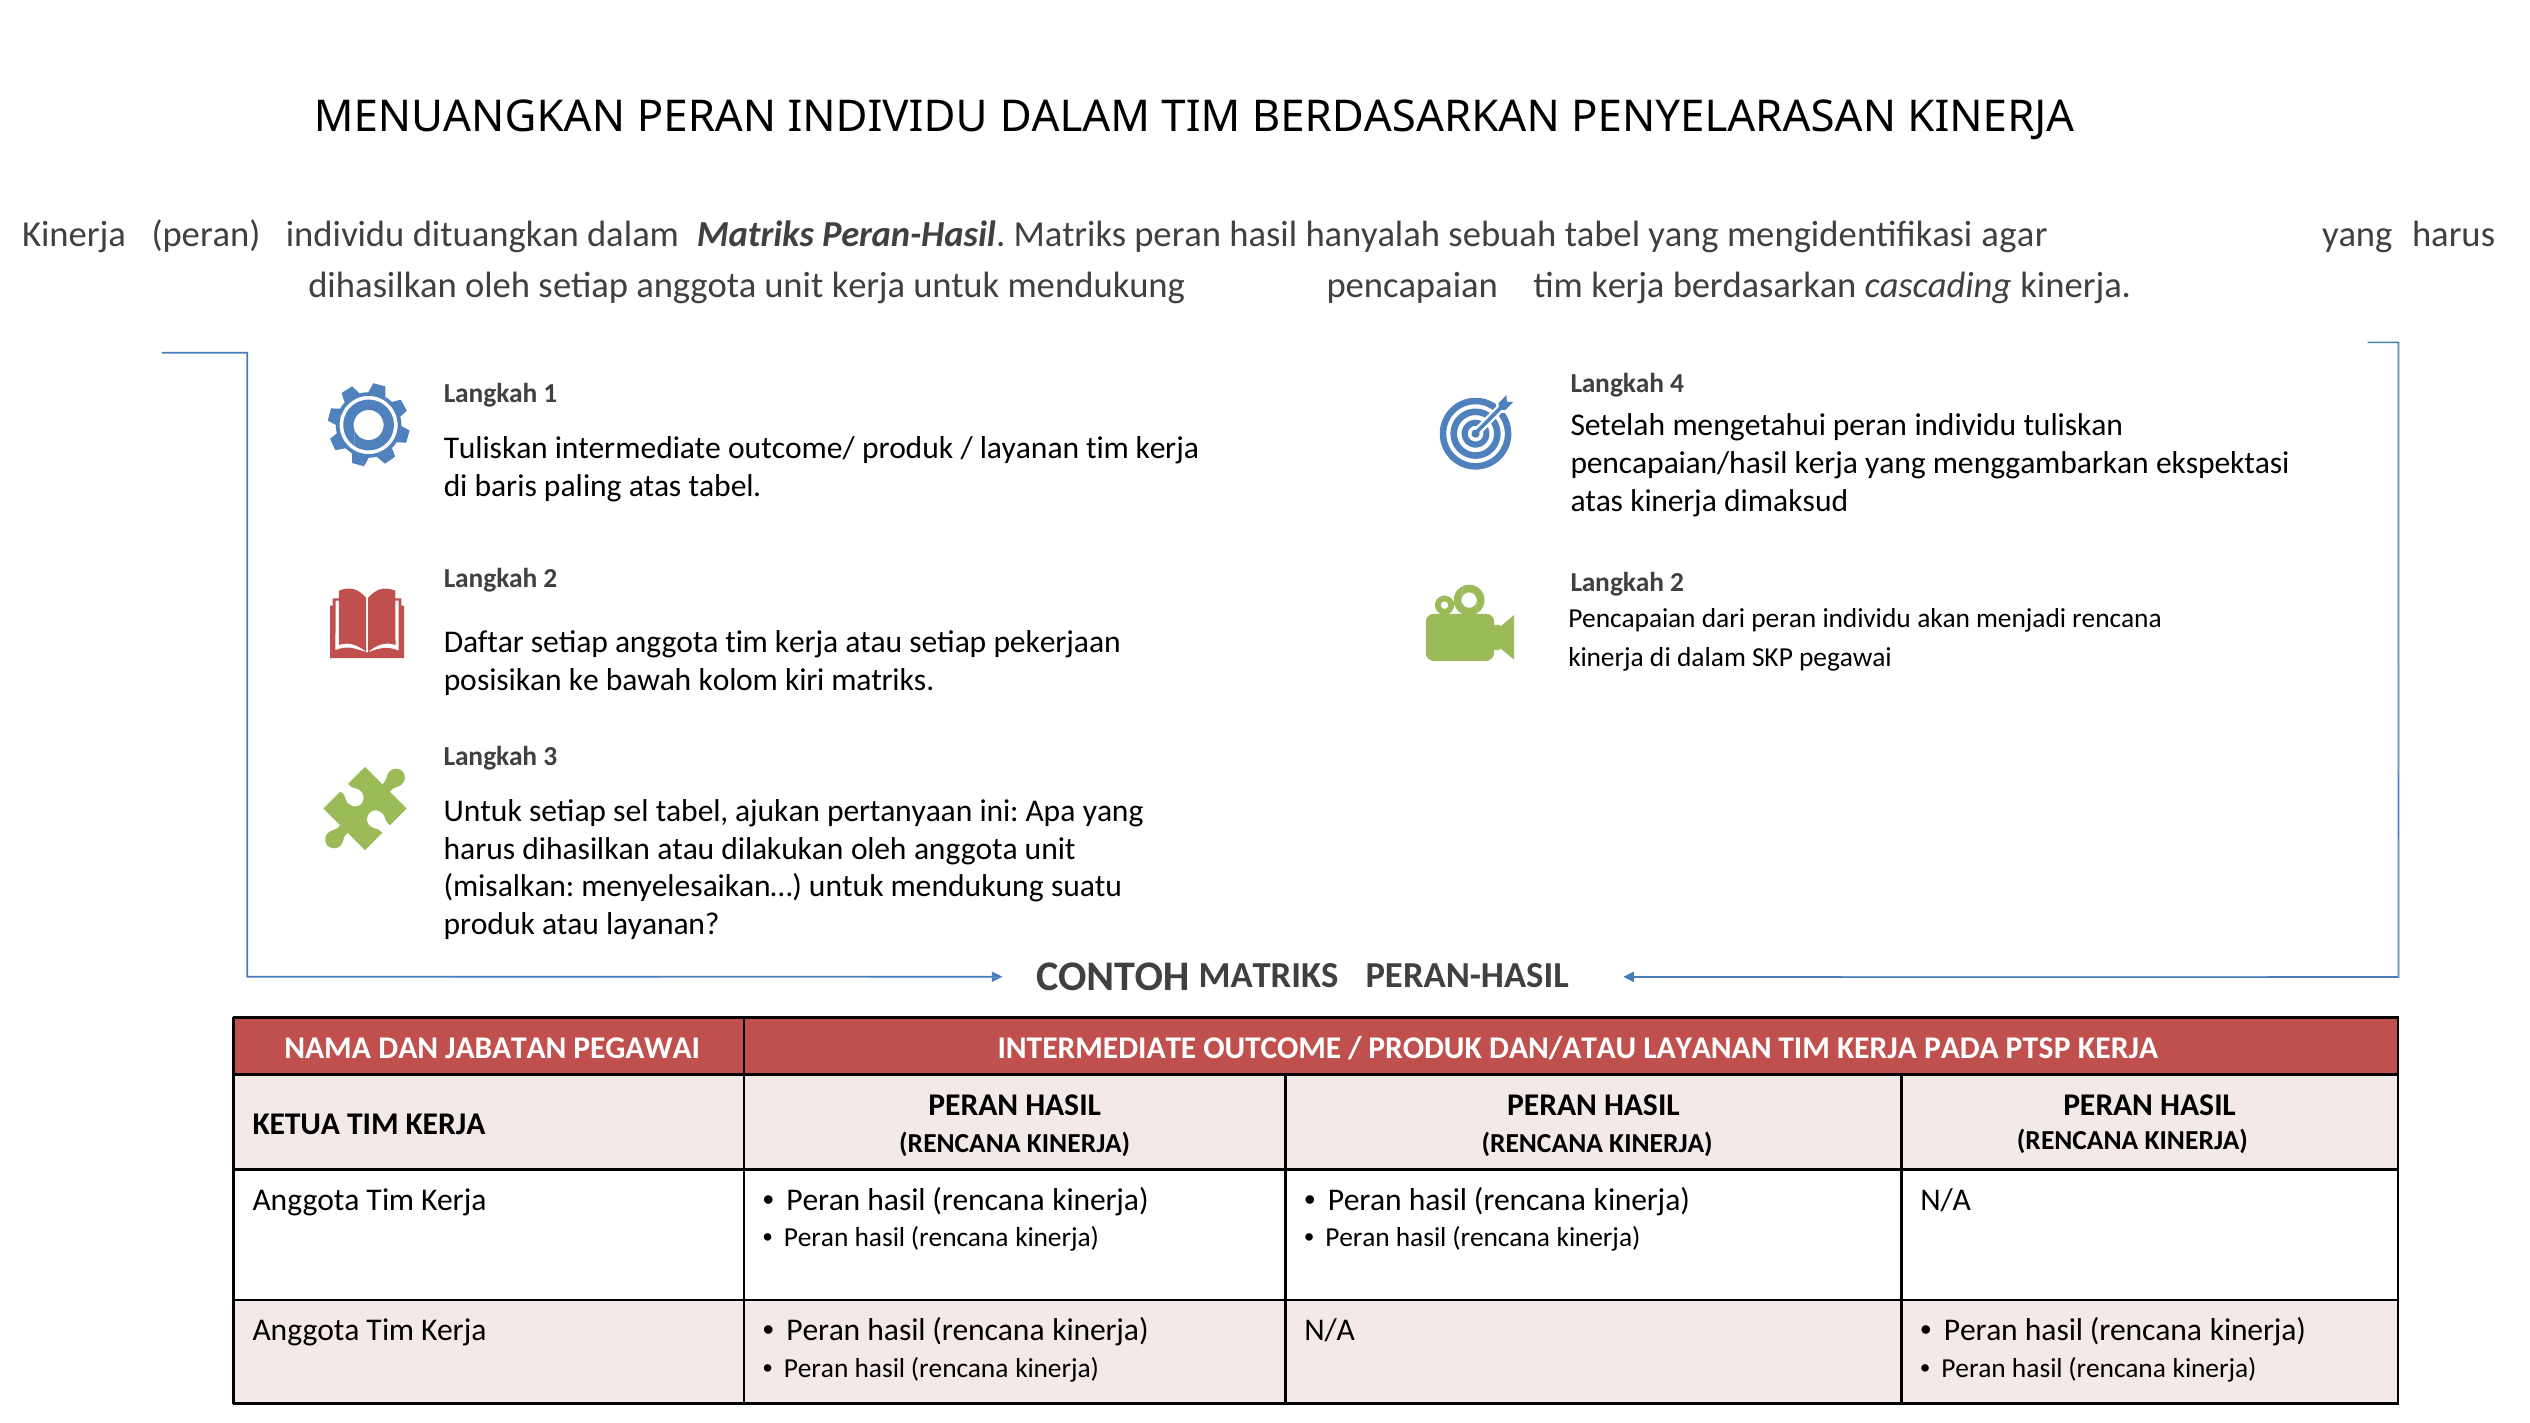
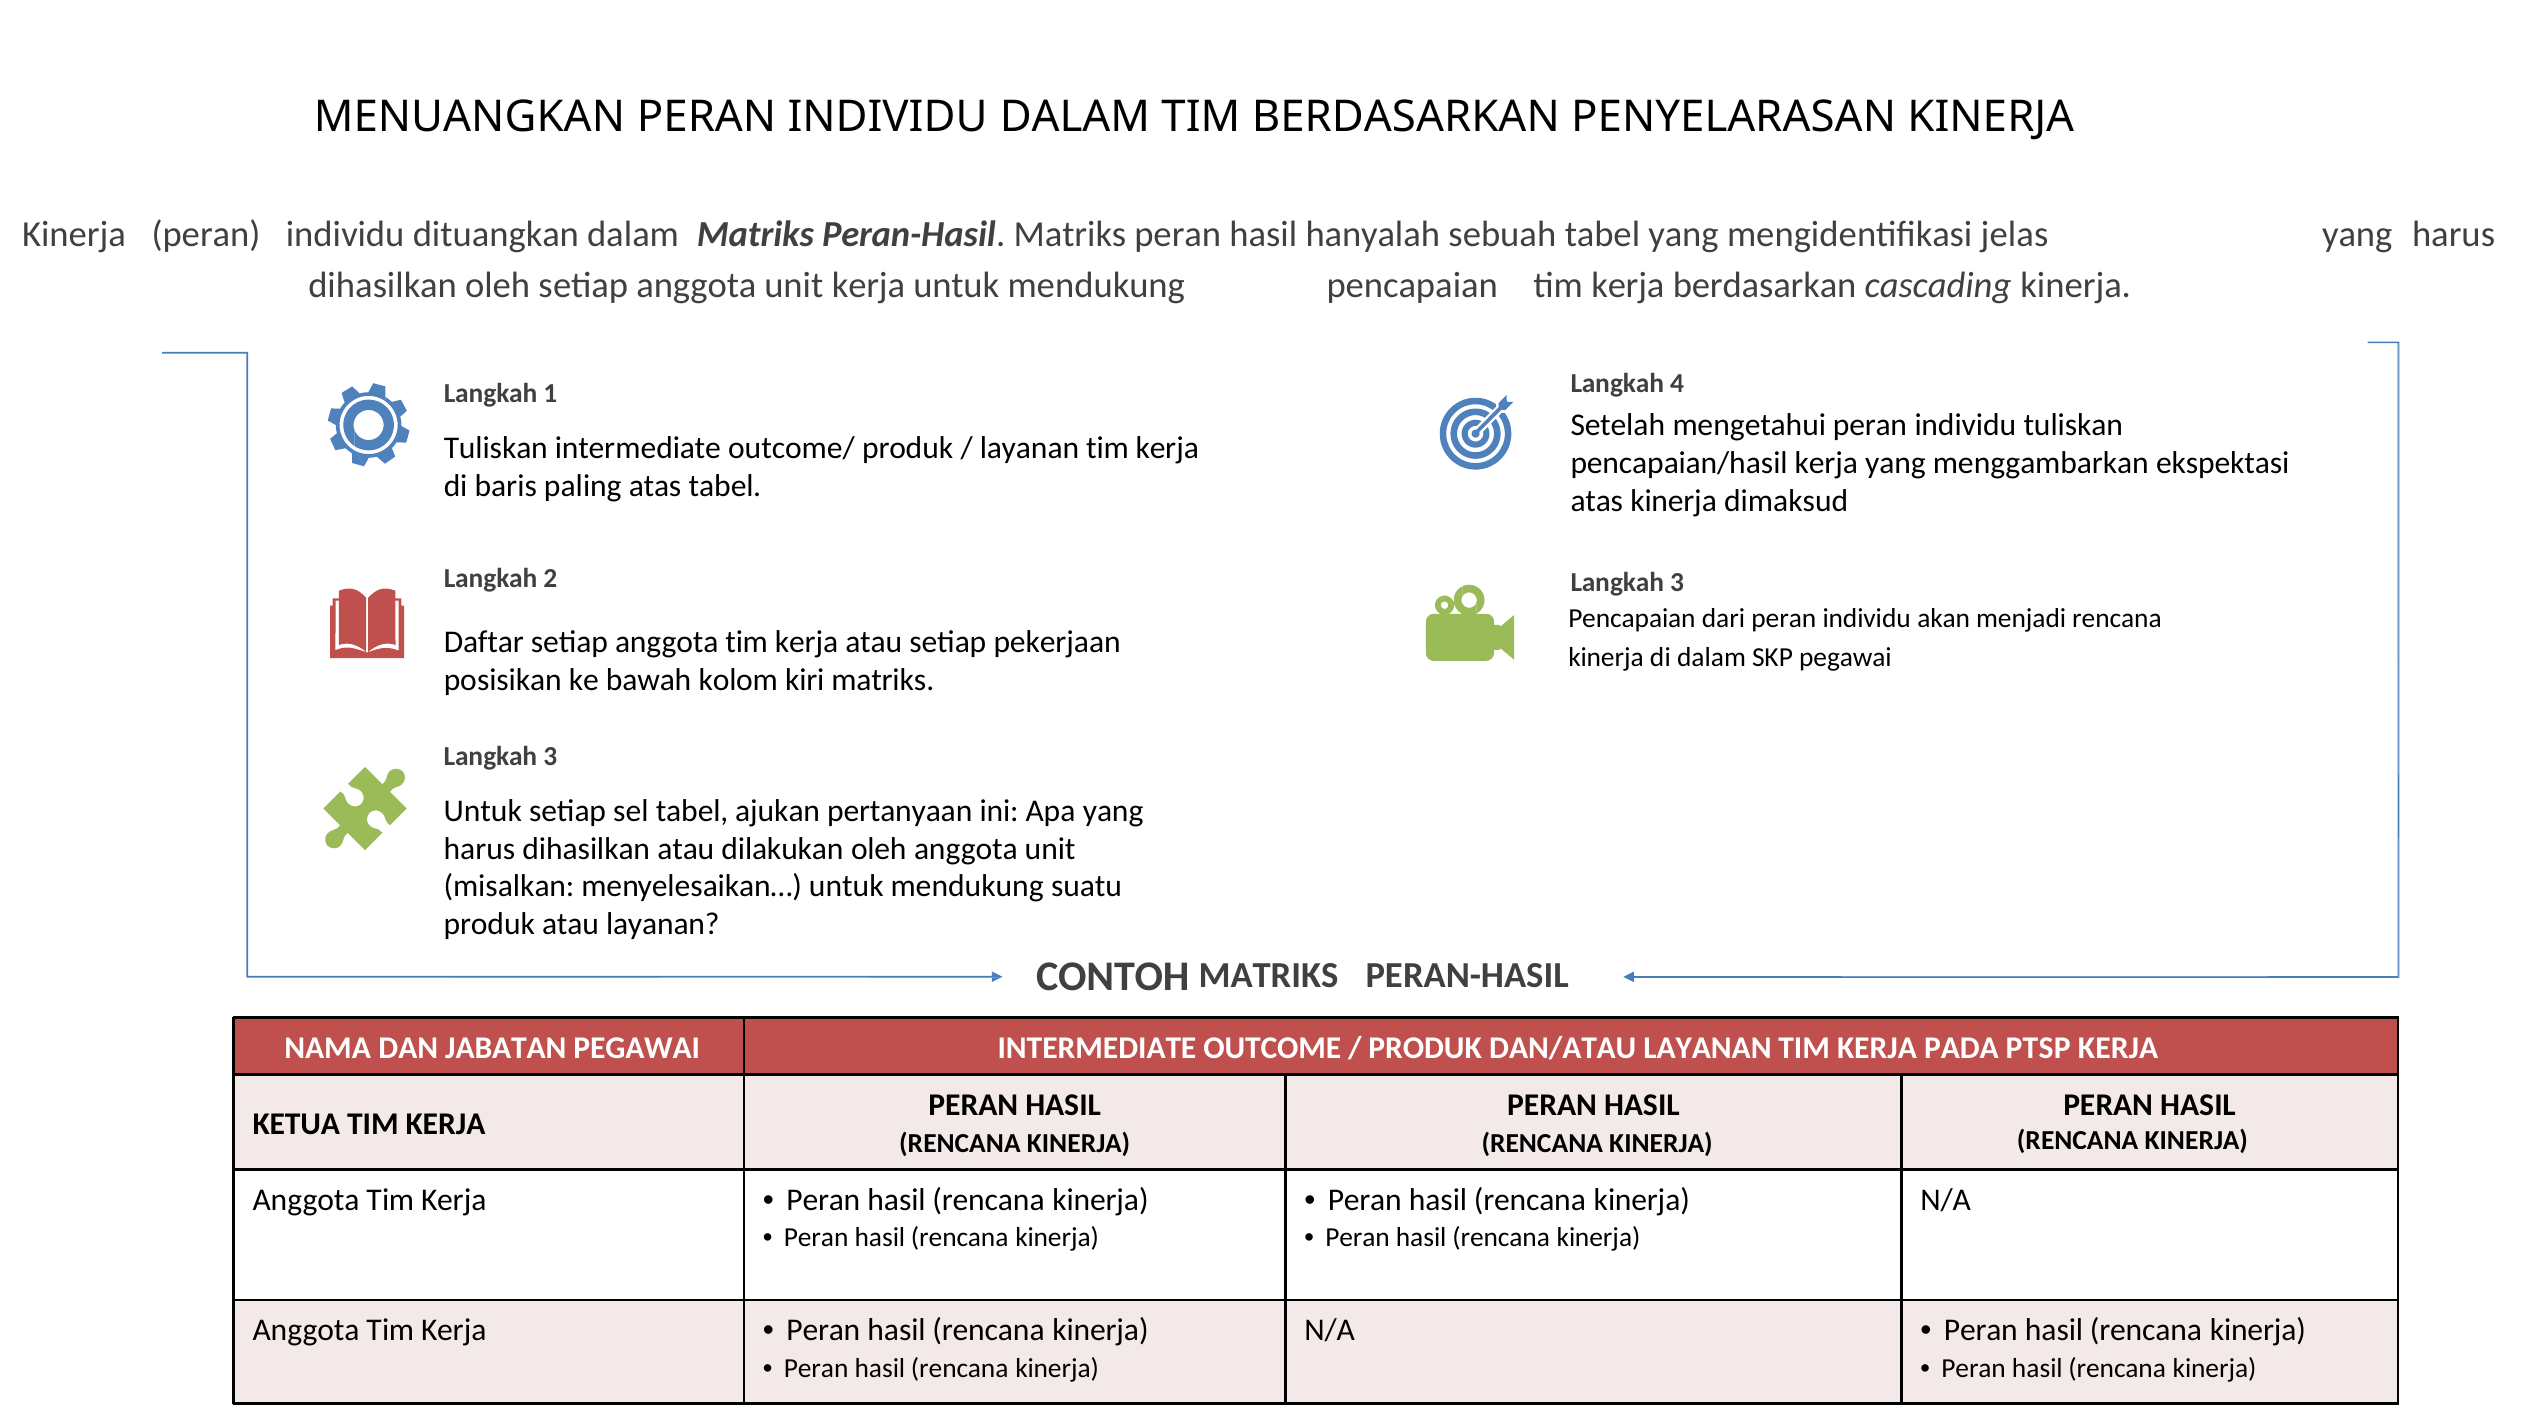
agar: agar -> jelas (2015, 234)
2: 2 -> 3 (1677, 583)
